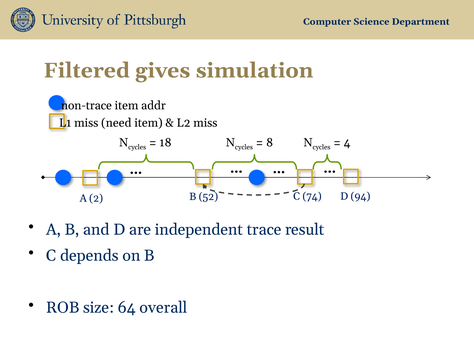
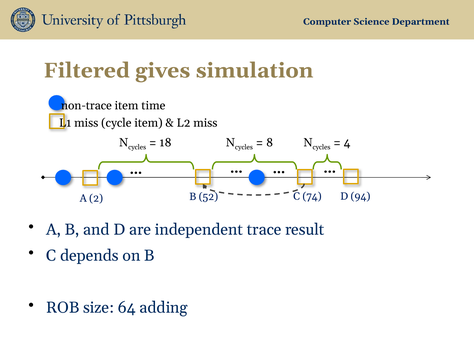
addr: addr -> time (153, 106)
need: need -> cycle (116, 123)
overall: overall -> adding (164, 308)
